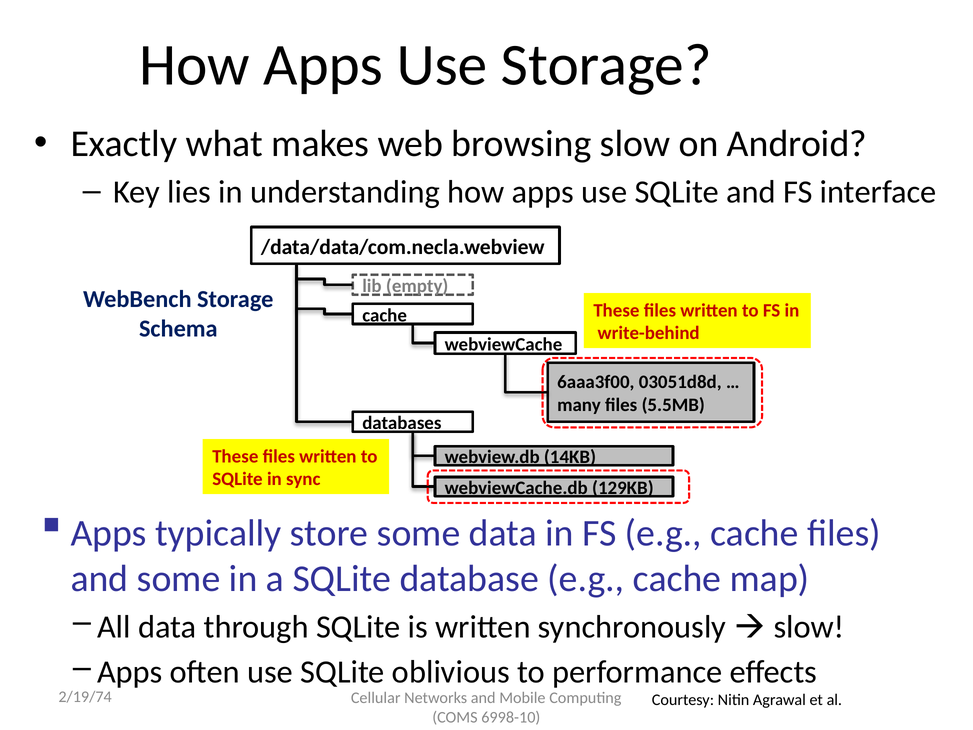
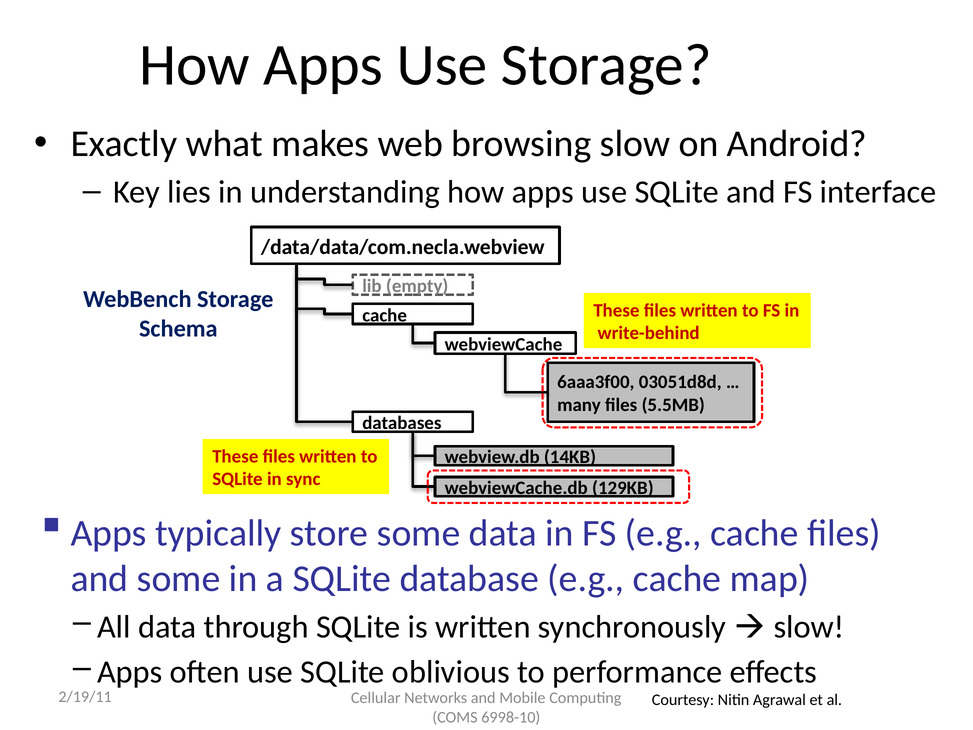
2/19/74: 2/19/74 -> 2/19/11 (85, 697)
